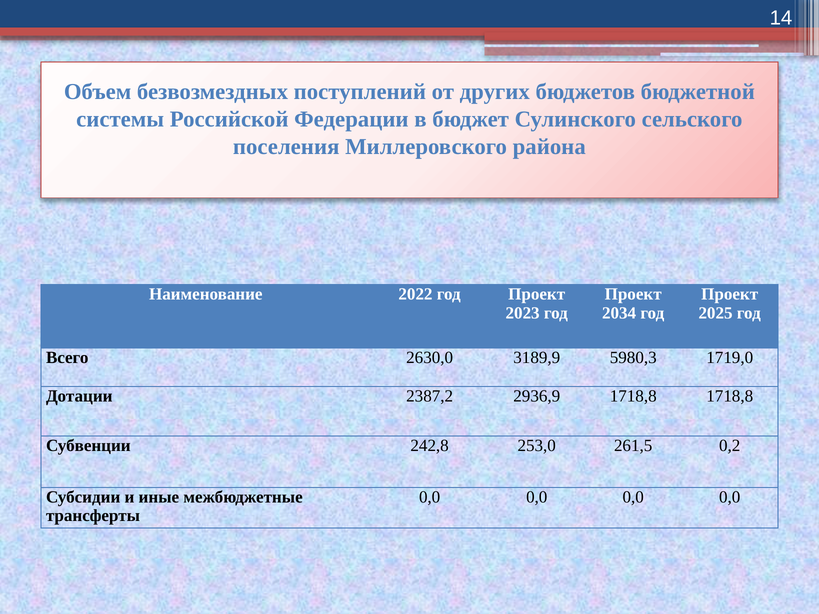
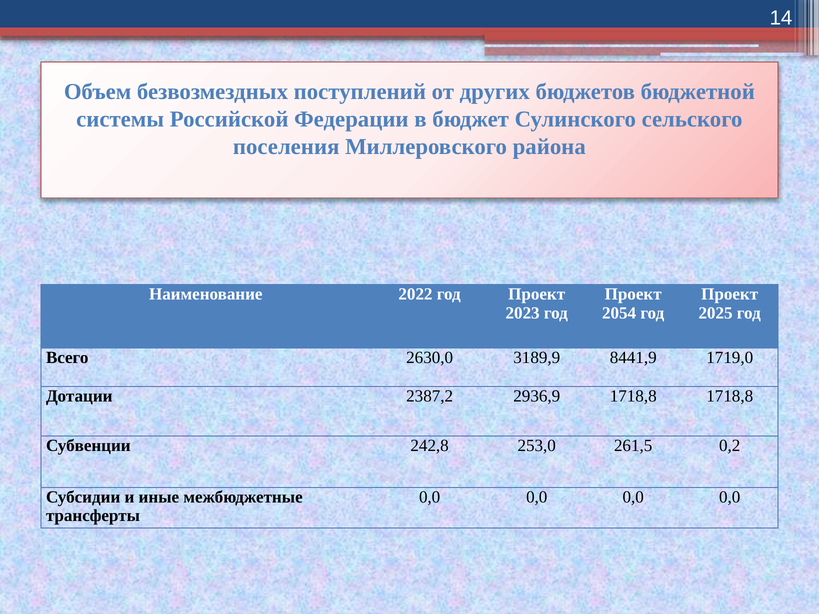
2034: 2034 -> 2054 (619, 313)
5980,3: 5980,3 -> 8441,9 (633, 358)
